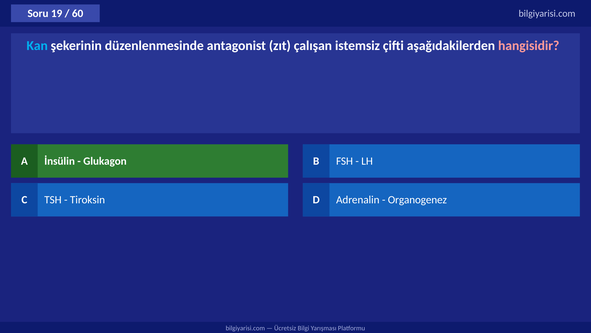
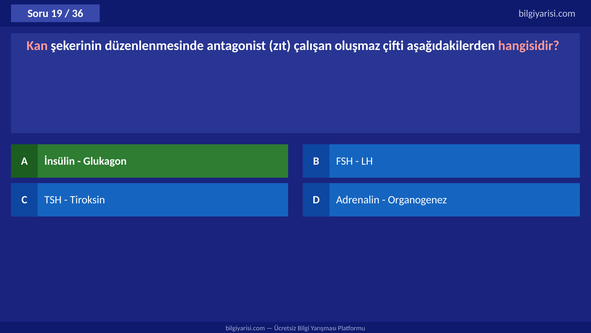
60: 60 -> 36 (78, 14)
Kan colour: light blue -> pink (37, 45)
istemsiz: istemsiz -> oluşmaz (357, 45)
